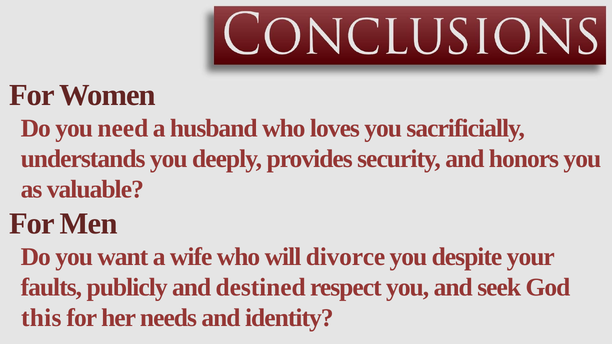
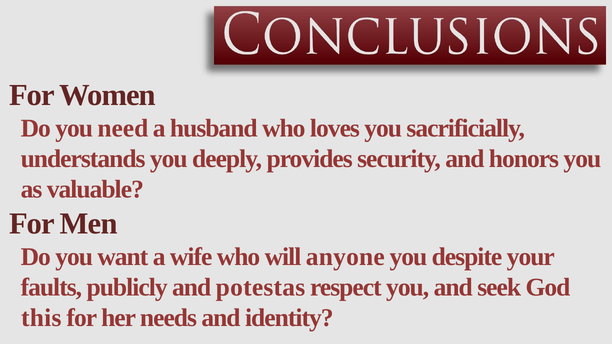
divorce: divorce -> anyone (345, 257)
destined: destined -> potestas (260, 288)
